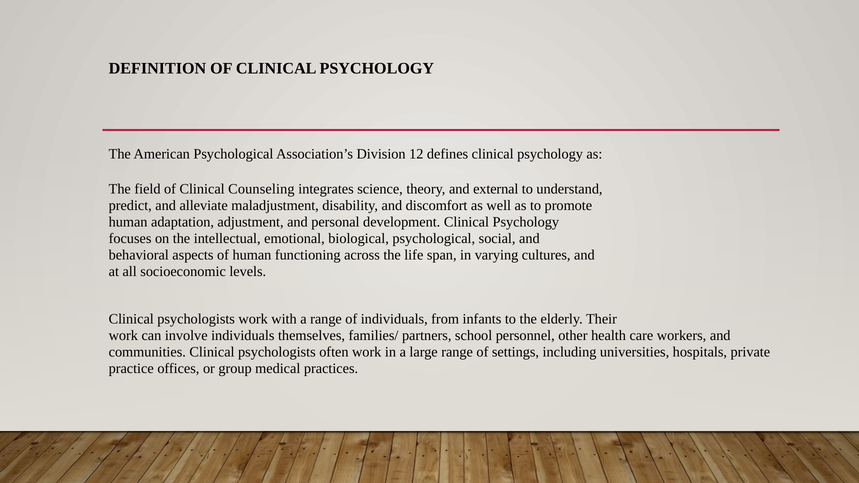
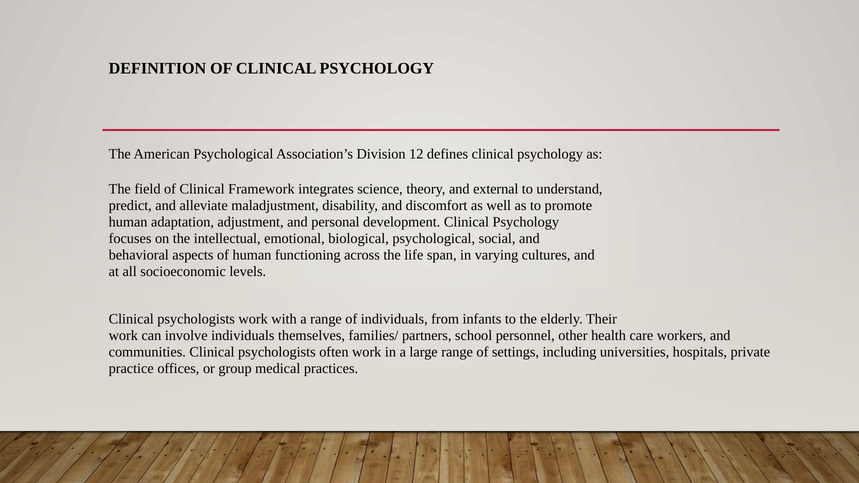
Counseling: Counseling -> Framework (261, 189)
